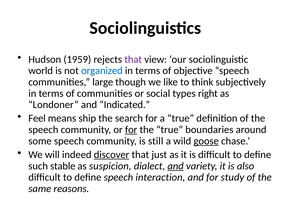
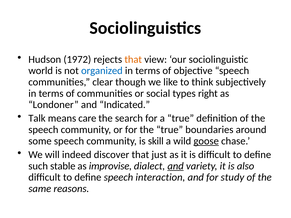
1959: 1959 -> 1972 (77, 59)
that colour: purple -> orange (133, 59)
large: large -> clear (103, 82)
Feel: Feel -> Talk (37, 118)
ship: ship -> care (87, 118)
for underline: present -> none (131, 130)
still: still -> skill (156, 141)
discover underline: present -> none (112, 155)
suspicion: suspicion -> improvise (110, 166)
